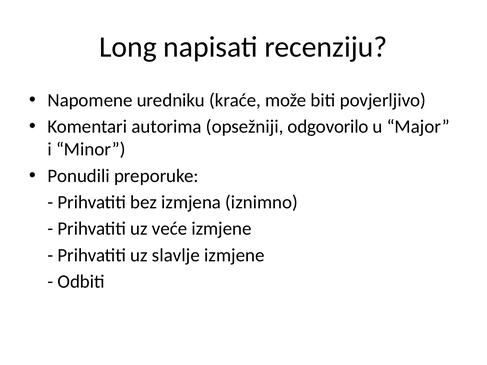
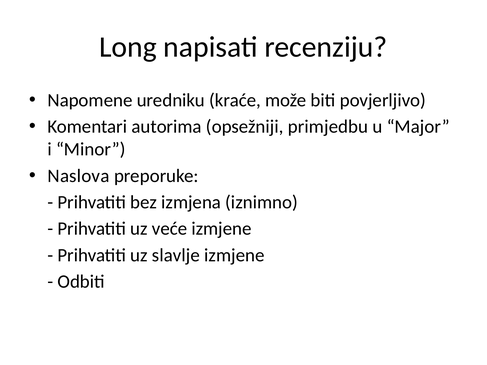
odgovorilo: odgovorilo -> primjedbu (328, 127)
Ponudili: Ponudili -> Naslova (79, 176)
